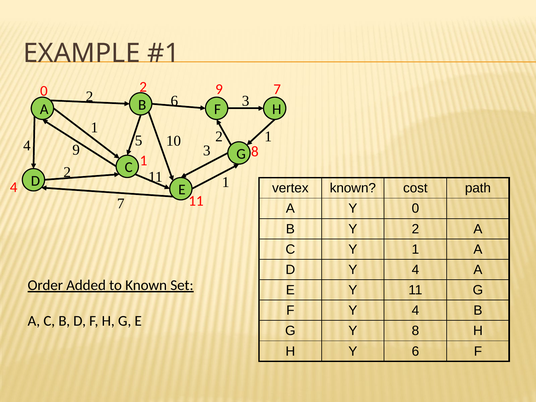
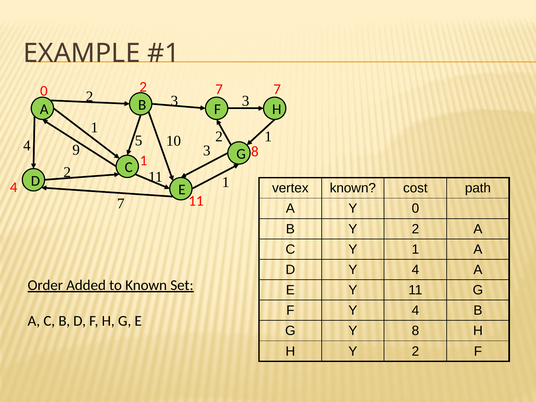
2 9: 9 -> 7 (219, 89)
6: 6 -> 3 (174, 101)
H Y 6: 6 -> 2 (415, 351)
